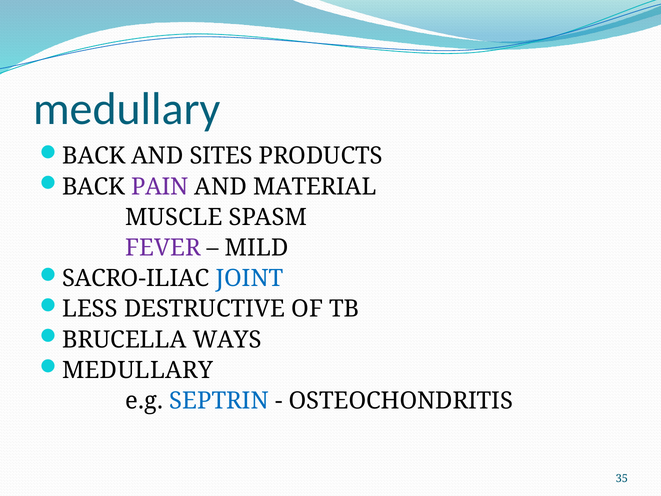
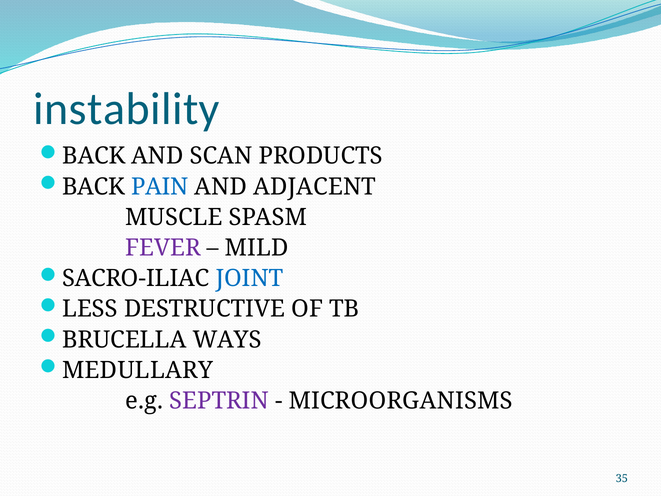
medullary: medullary -> instability (127, 109)
SITES: SITES -> SCAN (221, 156)
PAIN colour: purple -> blue (160, 187)
MATERIAL: MATERIAL -> ADJACENT (315, 187)
SEPTRIN colour: blue -> purple (219, 401)
OSTEOCHONDRITIS: OSTEOCHONDRITIS -> MICROORGANISMS (401, 401)
